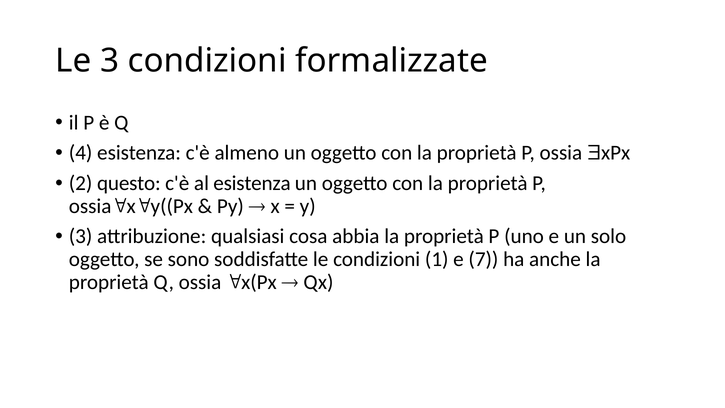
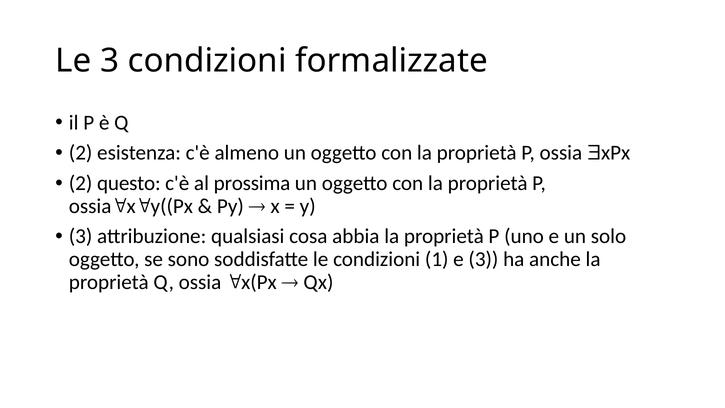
4: 4 -> 2 (81, 153)
al esistenza: esistenza -> prossima (252, 183)
e 7: 7 -> 3 (483, 259)
